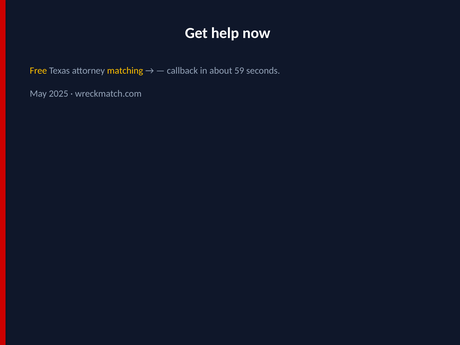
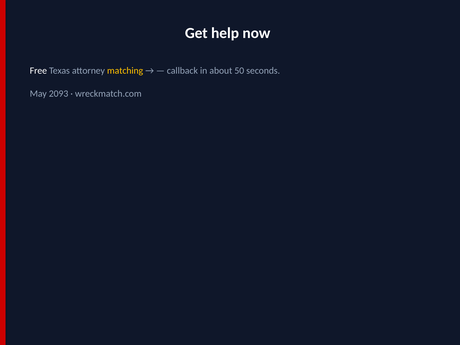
Free colour: yellow -> white (38, 71)
59: 59 -> 50 (239, 71)
2025: 2025 -> 2093 (59, 94)
